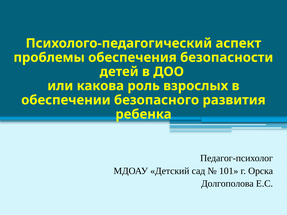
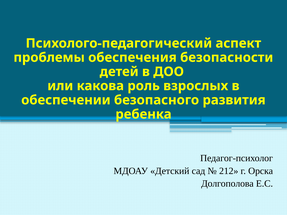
101: 101 -> 212 (229, 171)
